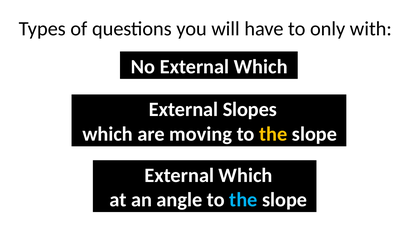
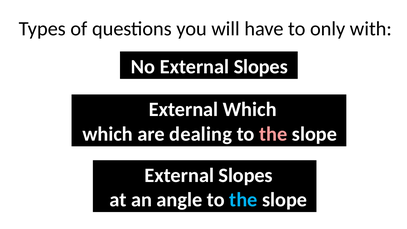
No External Which: Which -> Slopes (261, 67)
External Slopes: Slopes -> Which (250, 110)
moving: moving -> dealing (201, 134)
the colour: yellow -> pink (273, 134)
Which: Which -> Slopes (246, 175)
